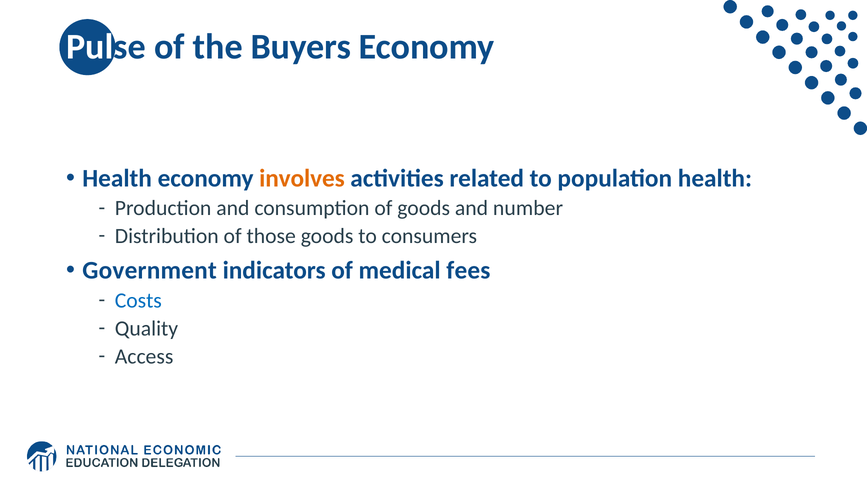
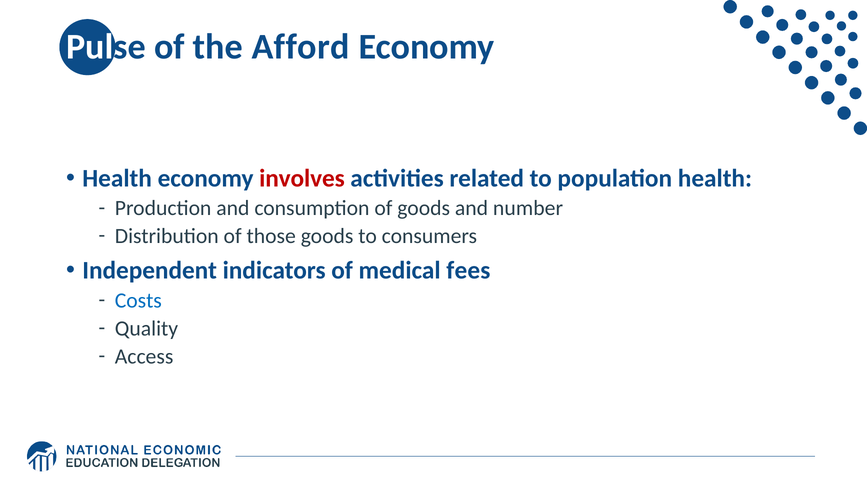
Buyers: Buyers -> Afford (301, 47)
involves colour: orange -> red (302, 178)
Government: Government -> Independent (150, 270)
